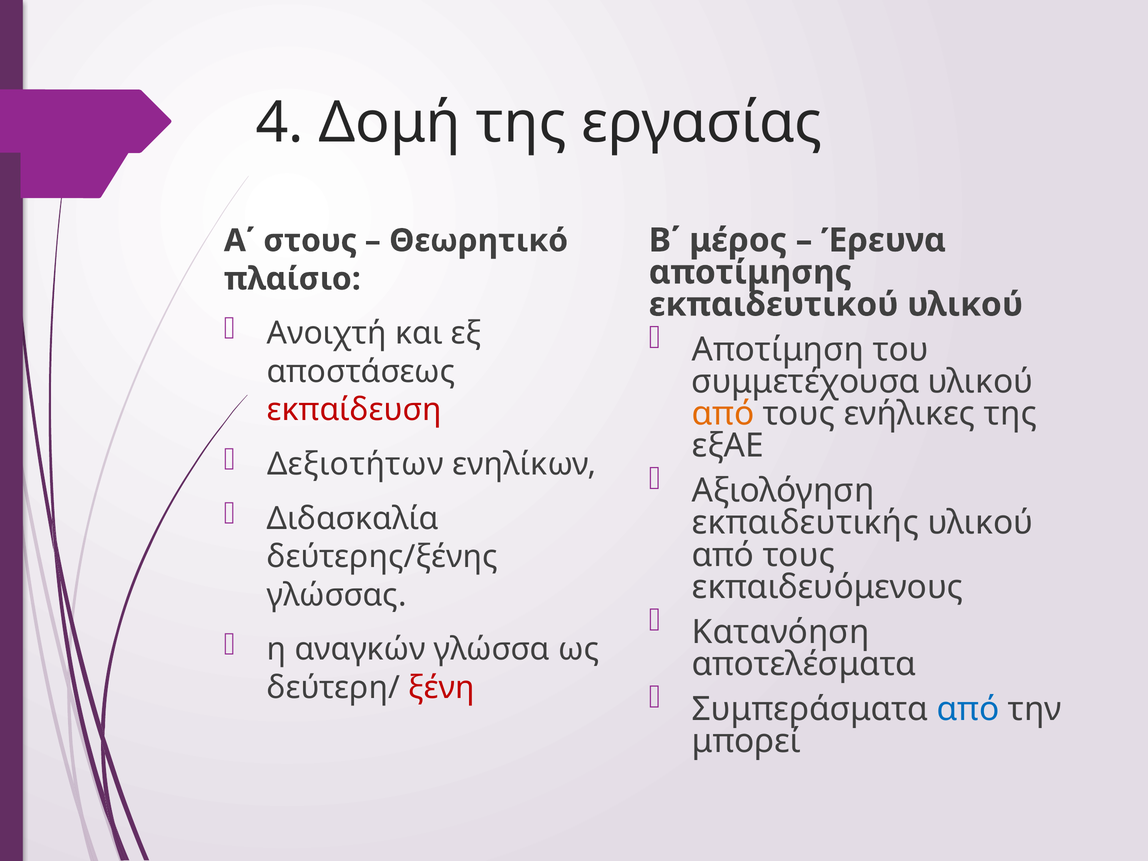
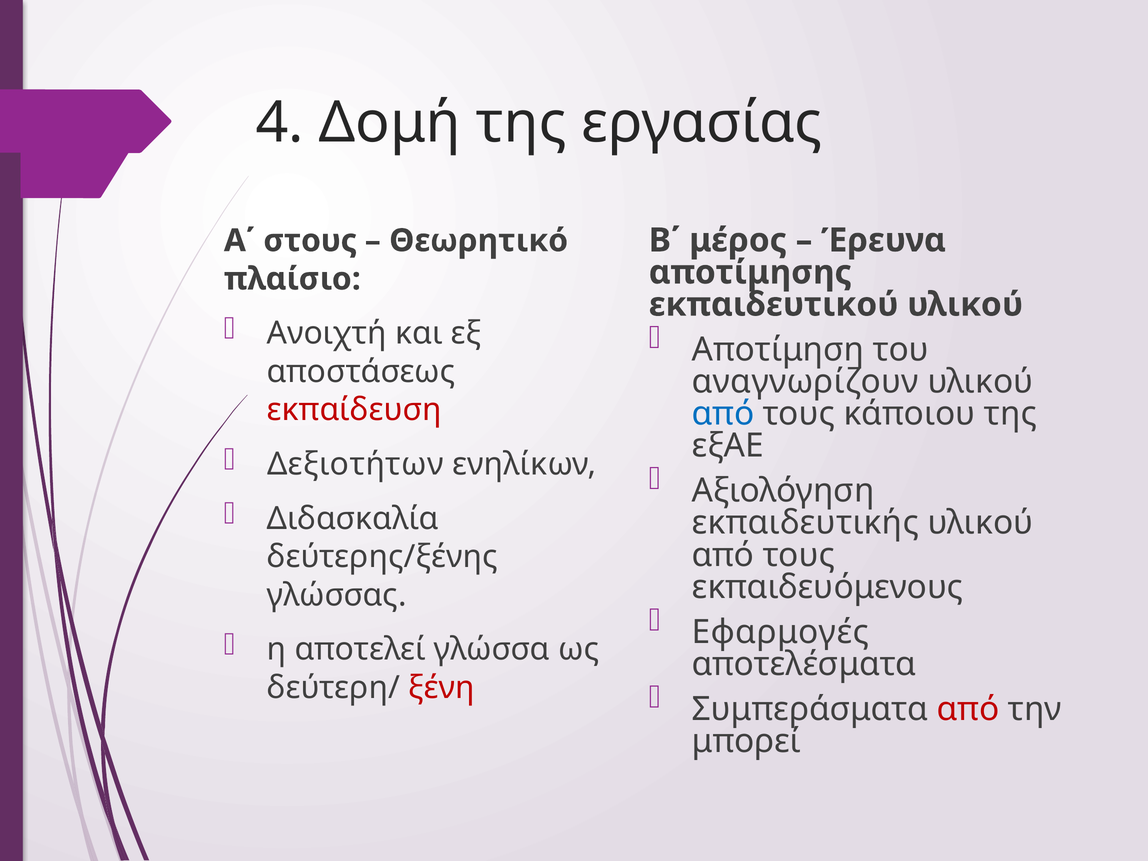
συμμετέχουσα: συμμετέχουσα -> αναγνωρίζουν (805, 382)
από colour: orange -> blue (723, 414)
ενήλικες: ενήλικες -> κάποιου (909, 414)
Κατανόηση: Κατανόηση -> Εφαρμογές (780, 632)
αναγκών: αναγκών -> αποτελεί (360, 649)
από colour: blue -> red (968, 709)
